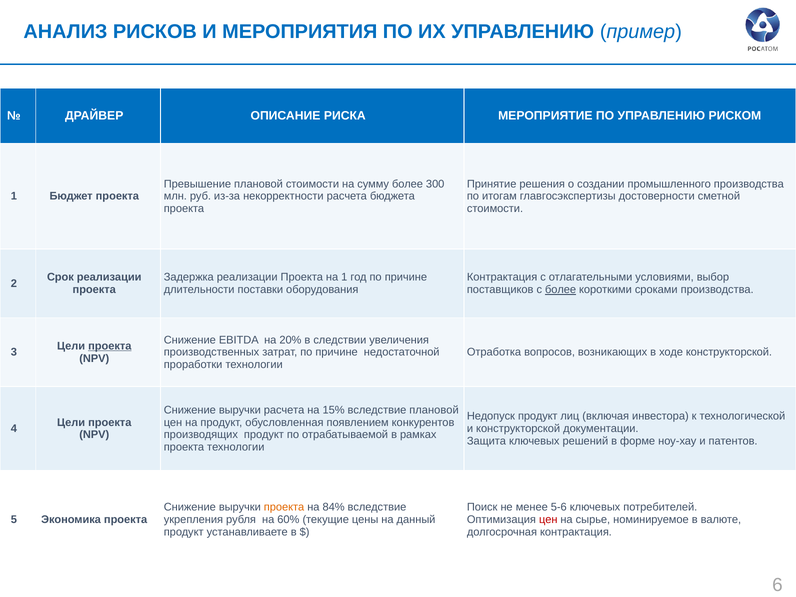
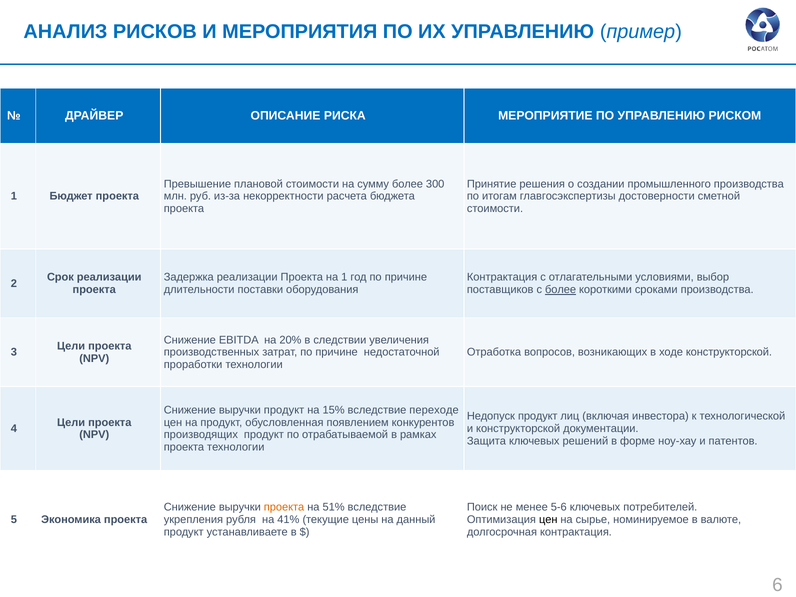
проекта underline: present -> none (110, 346)
выручки расчета: расчета -> продукт (284, 410)
вследствие плановой: плановой -> переходе (434, 410)
84%: 84% -> 51% (334, 507)
60%: 60% -> 41% (288, 520)
цен colour: red -> black (548, 520)
